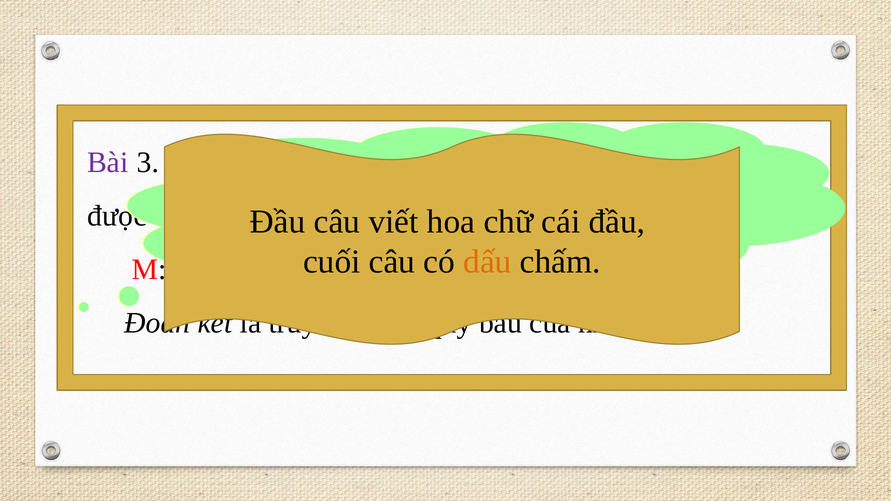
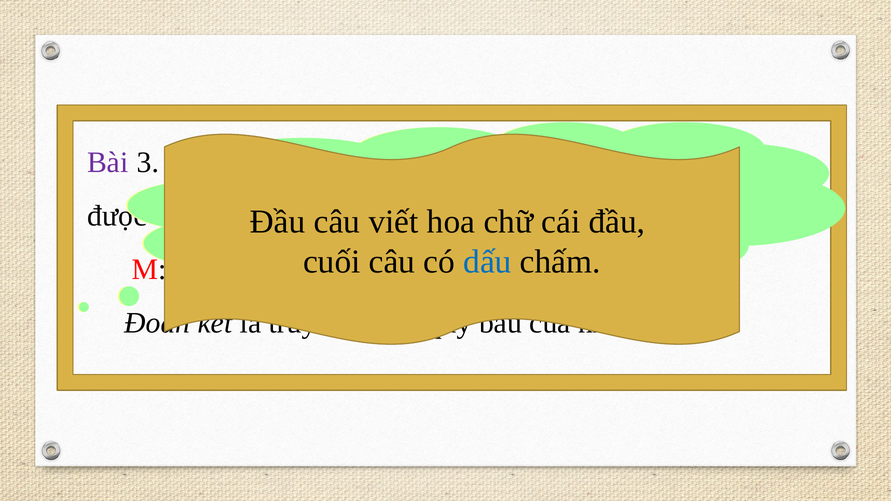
dấu colour: orange -> blue (487, 262)
